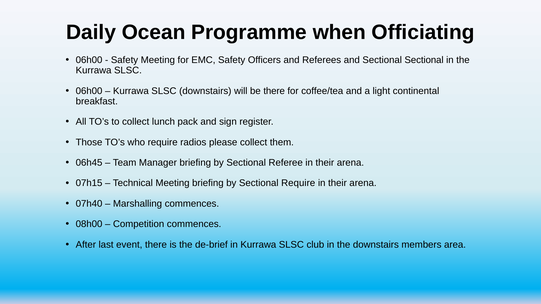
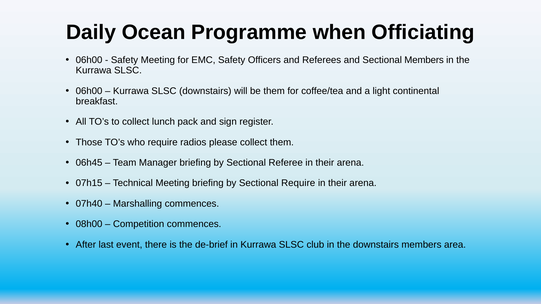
Sectional Sectional: Sectional -> Members (424, 60)
be there: there -> them (274, 91)
